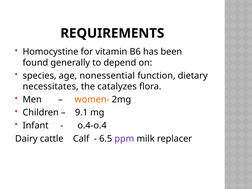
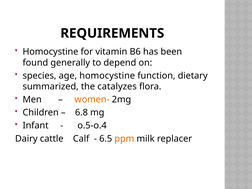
age nonessential: nonessential -> homocystine (107, 76)
necessitates: necessitates -> summarized (51, 87)
9.1: 9.1 -> 6.8 (81, 113)
o.4-o.4: o.4-o.4 -> o.5-o.4 (92, 126)
ppm colour: purple -> orange (124, 139)
